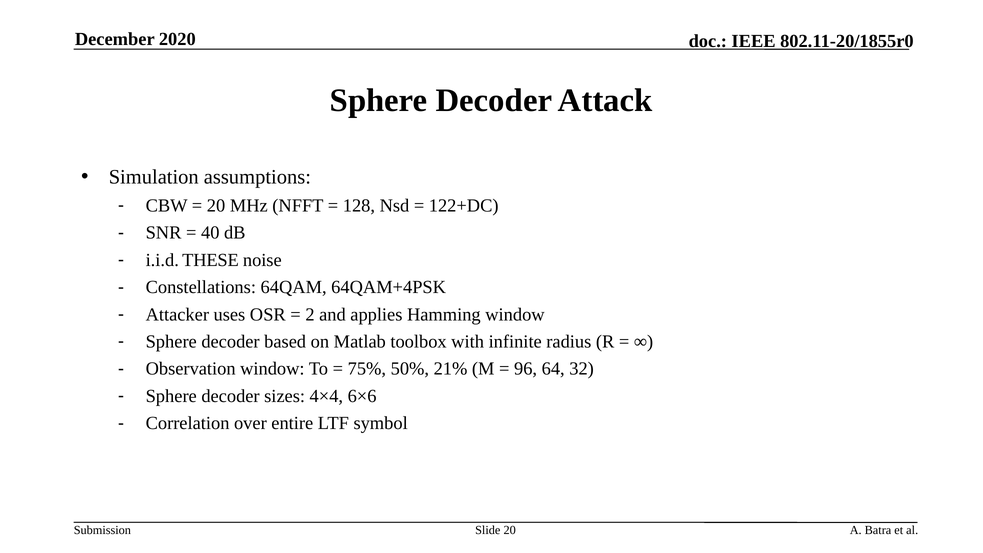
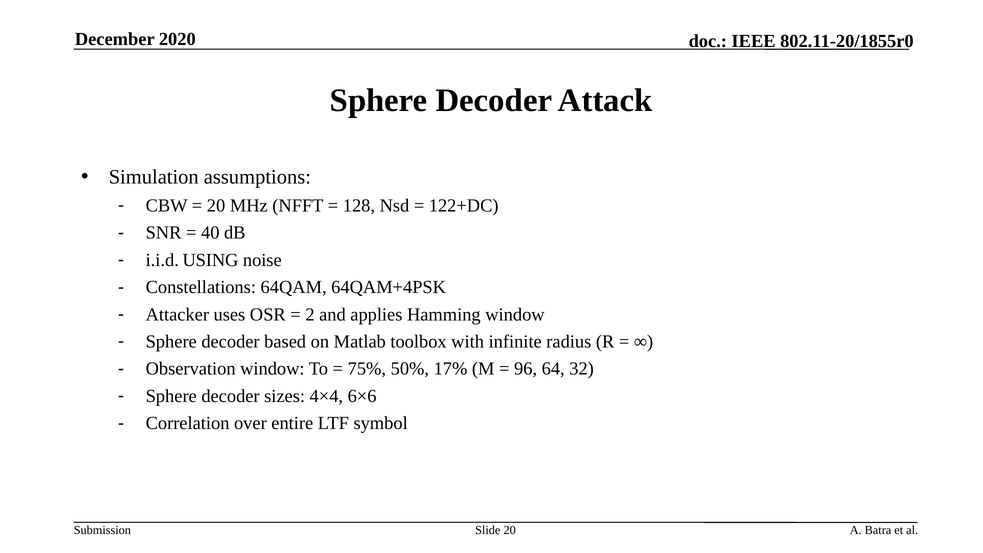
THESE: THESE -> USING (210, 260)
21%: 21% -> 17% (451, 369)
